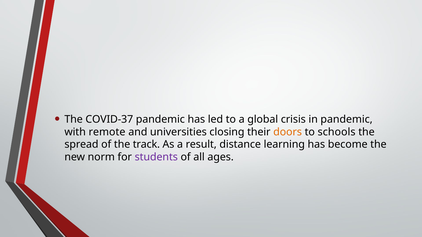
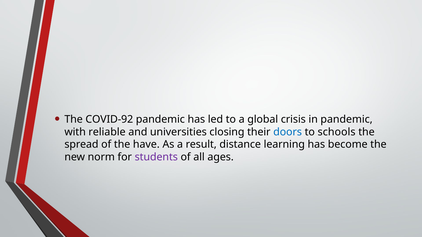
COVID-37: COVID-37 -> COVID-92 (109, 119)
remote: remote -> reliable (107, 132)
doors colour: orange -> blue (288, 132)
track: track -> have (146, 145)
